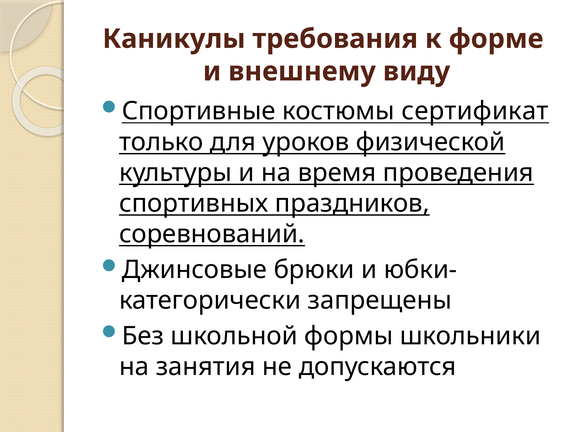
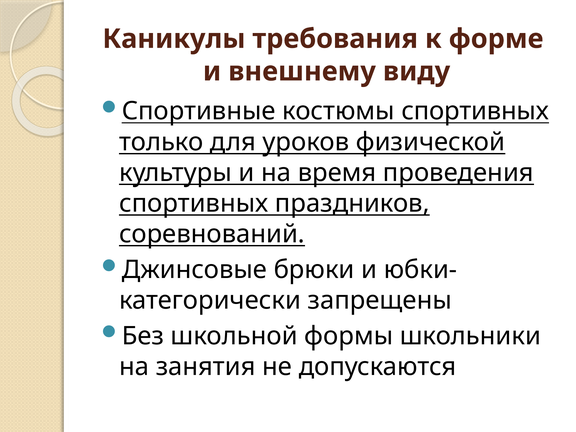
костюмы сертификат: сертификат -> спортивных (475, 111)
